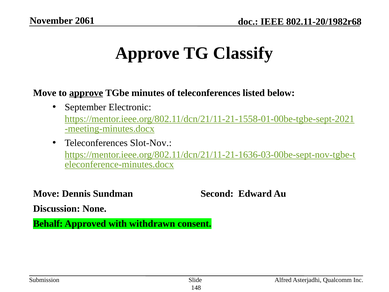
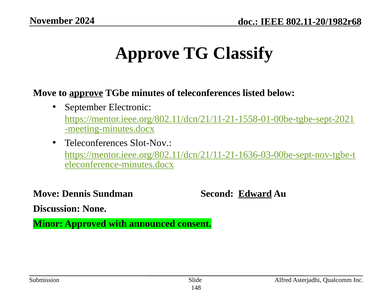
2061: 2061 -> 2024 (85, 21)
Edward underline: none -> present (255, 194)
Behalf: Behalf -> Minor (48, 223)
withdrawn: withdrawn -> announced (152, 223)
